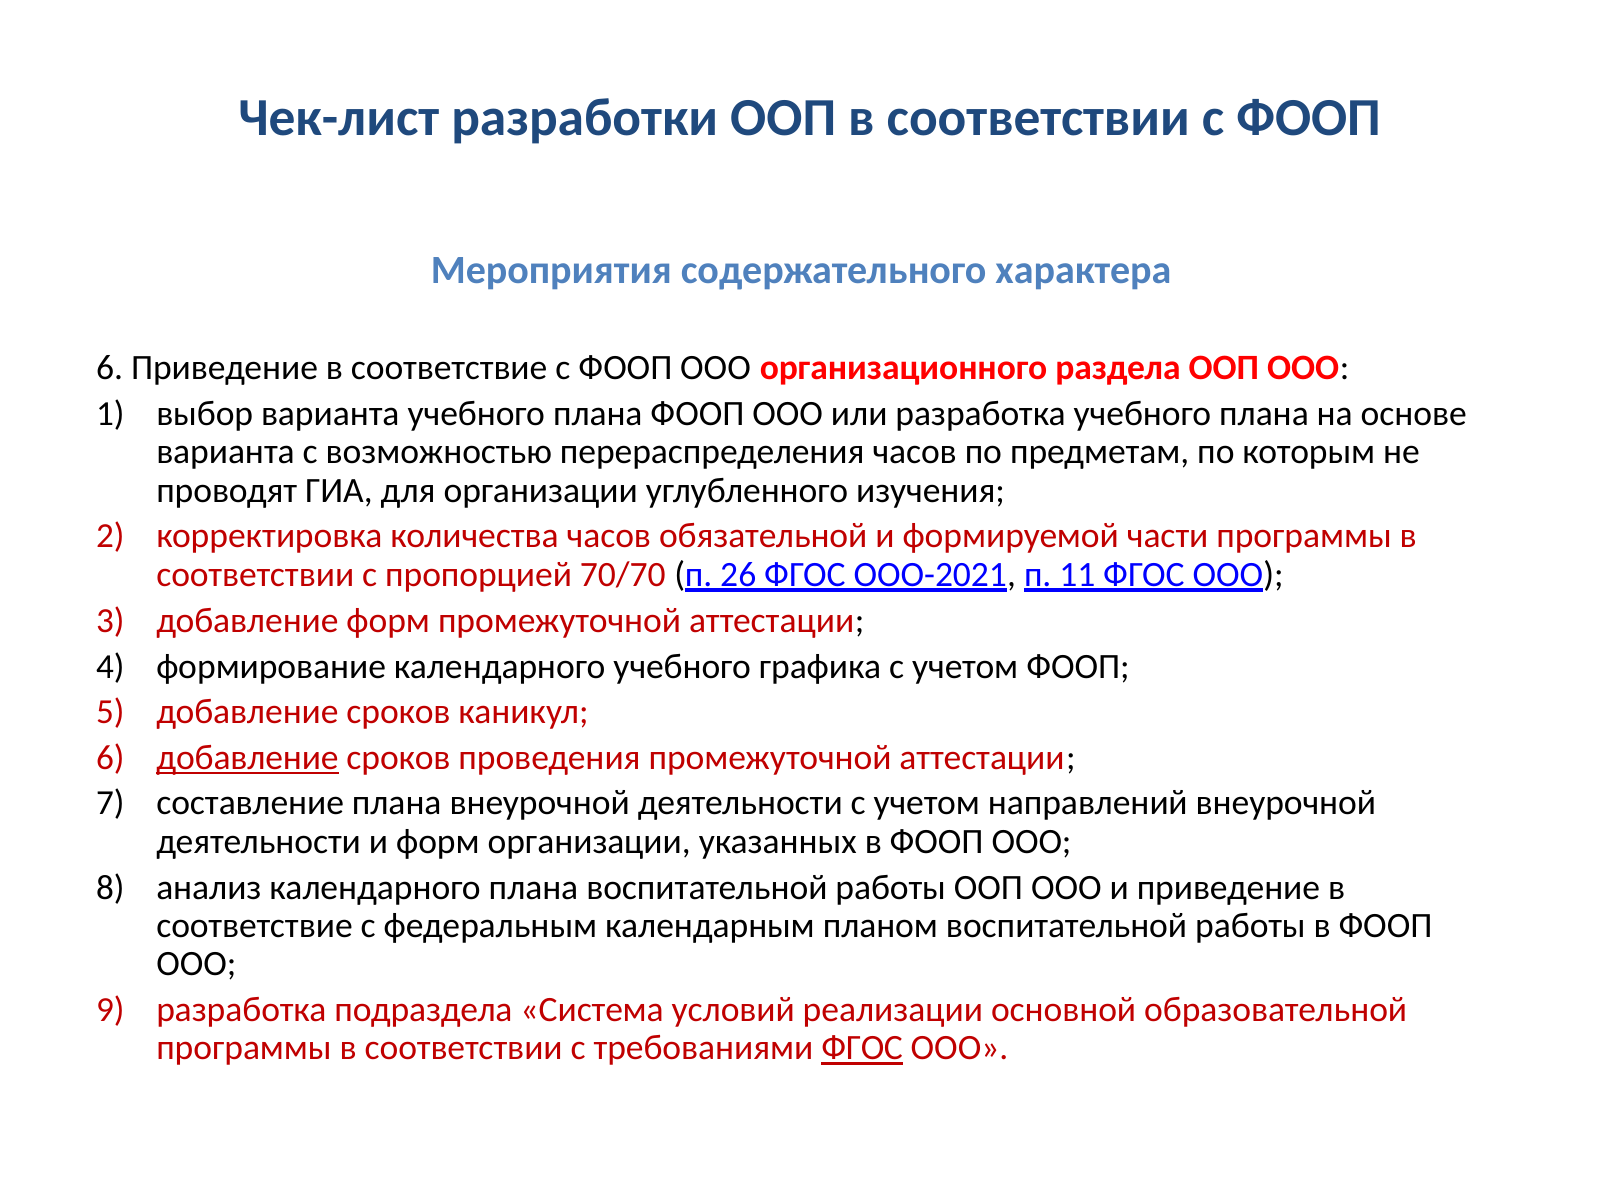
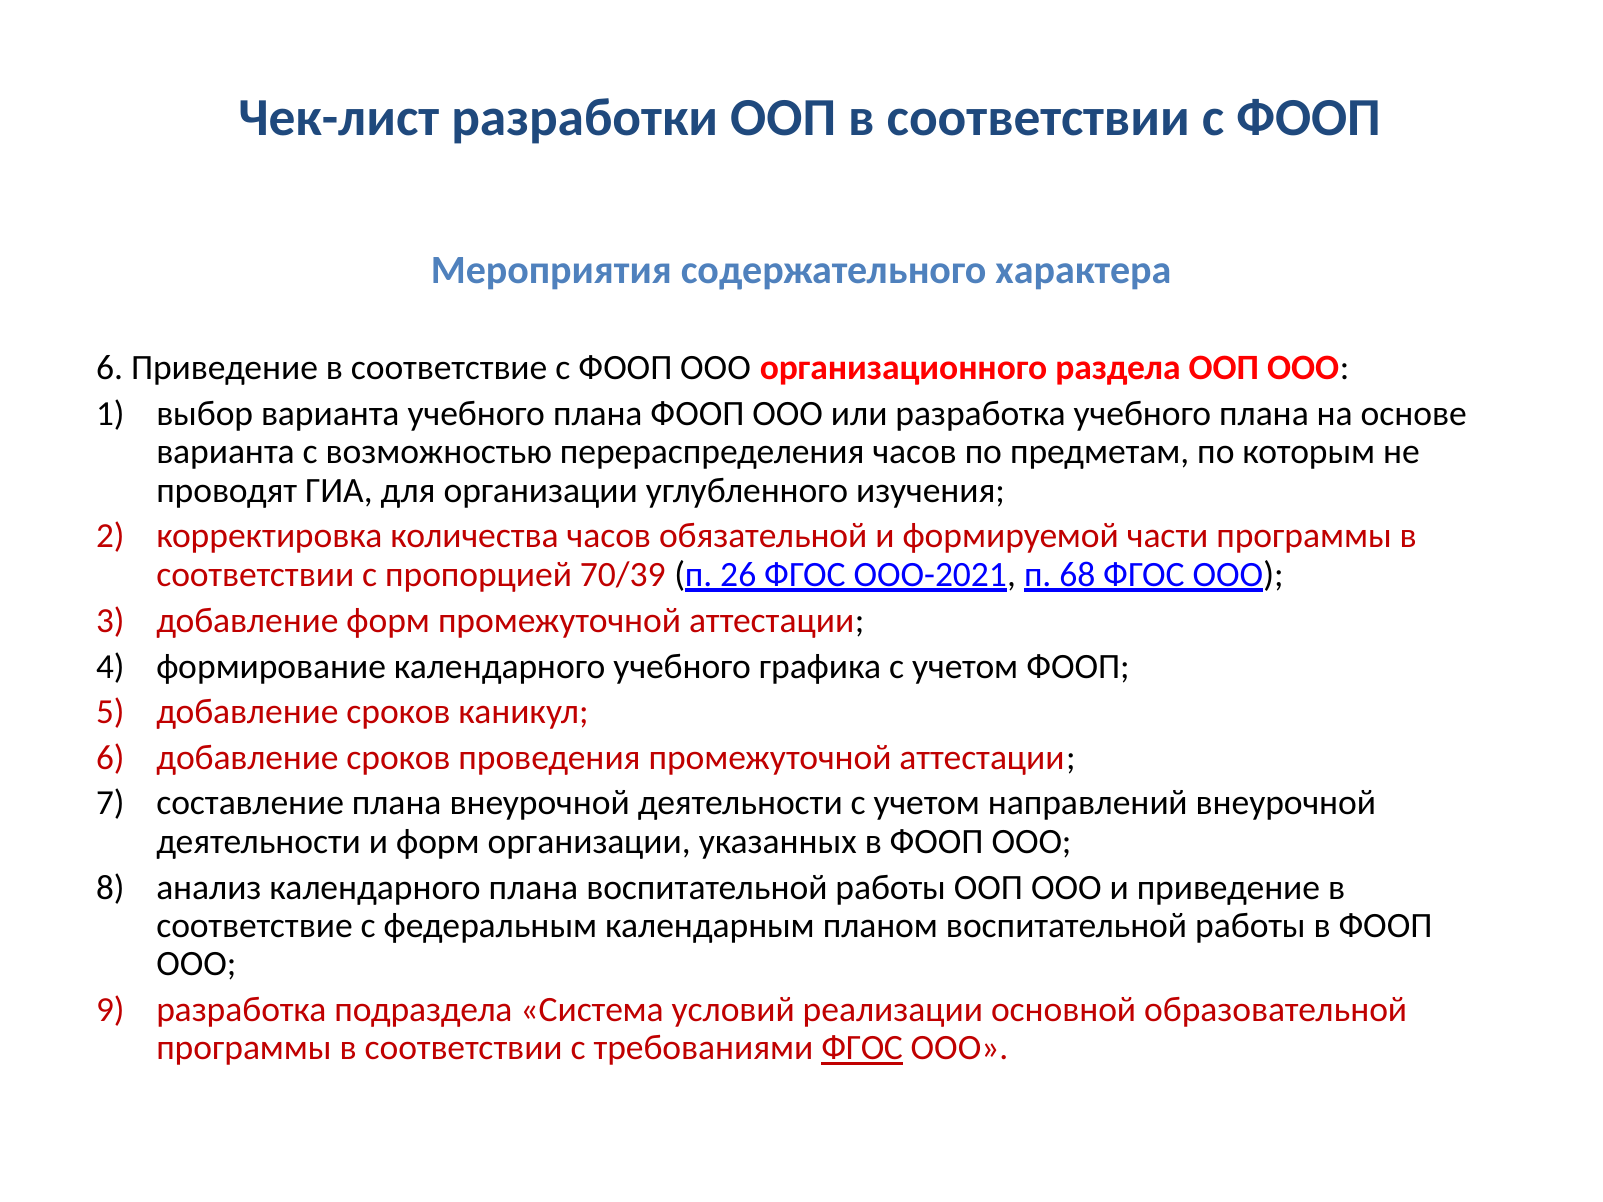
70/70: 70/70 -> 70/39 (623, 574)
11: 11 -> 68 (1077, 574)
добавление underline: present -> none (248, 758)
